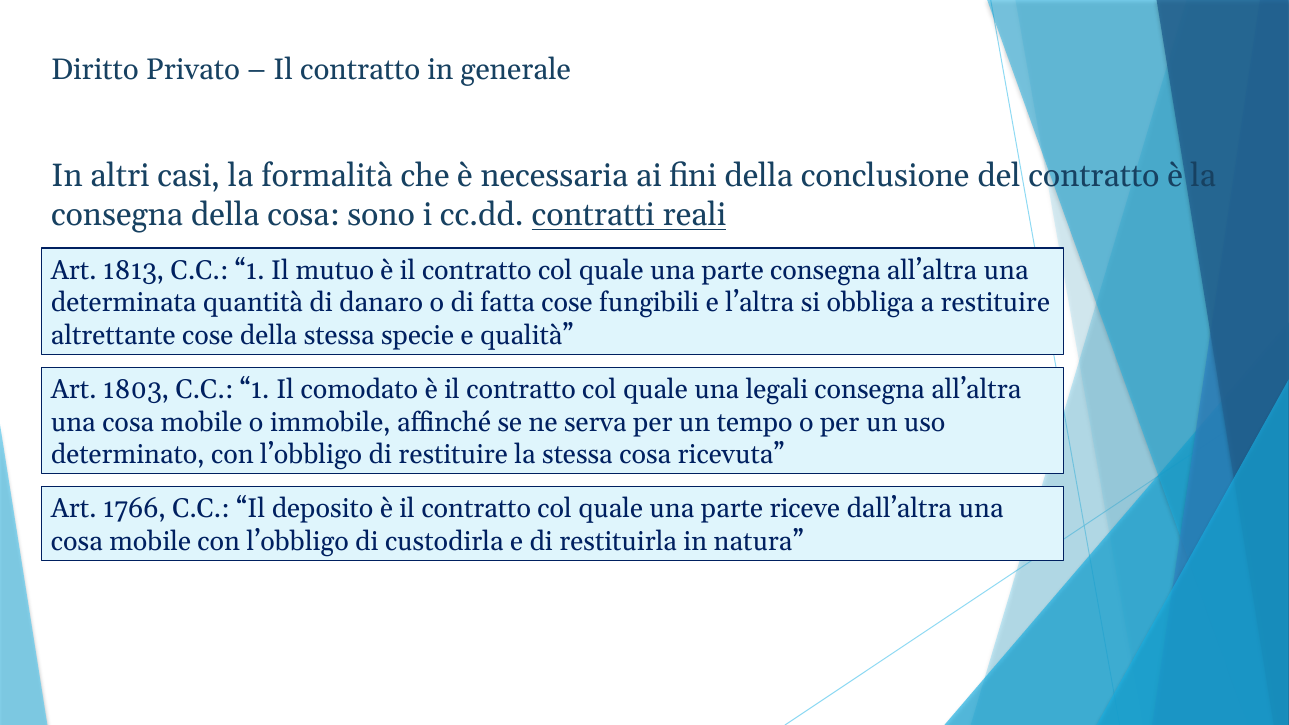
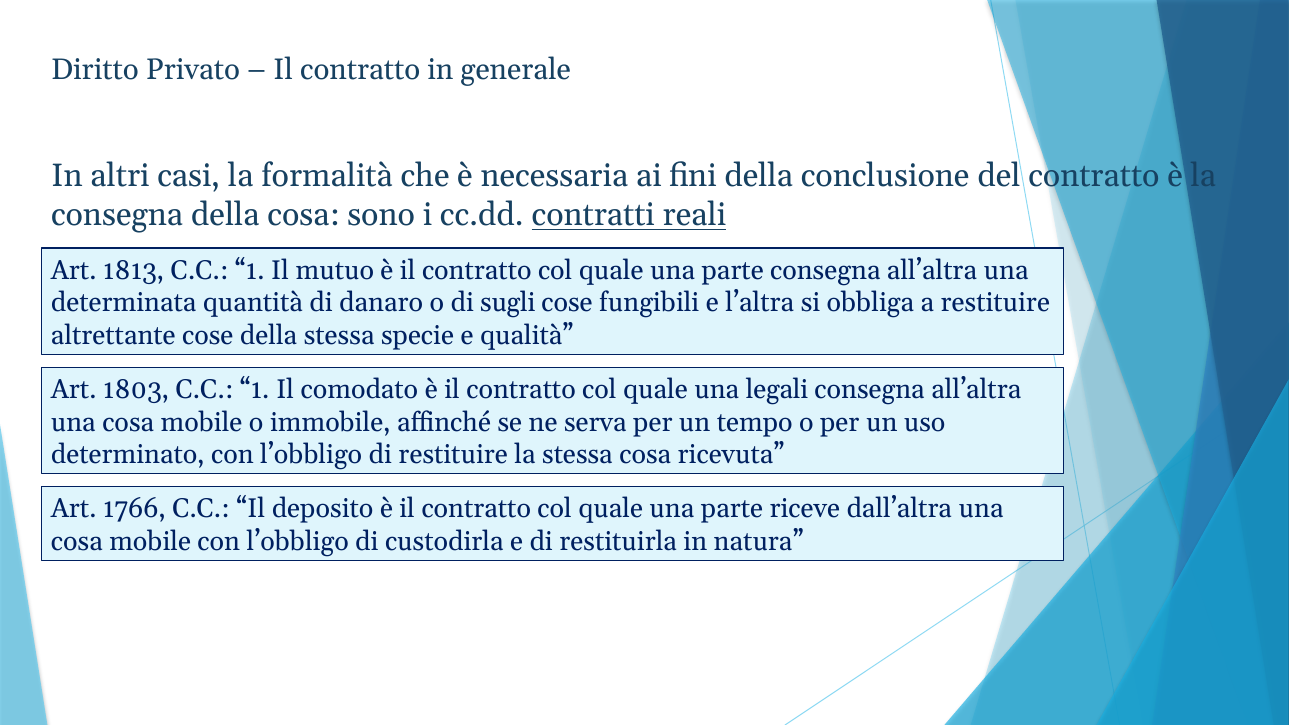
fatta: fatta -> sugli (508, 303)
